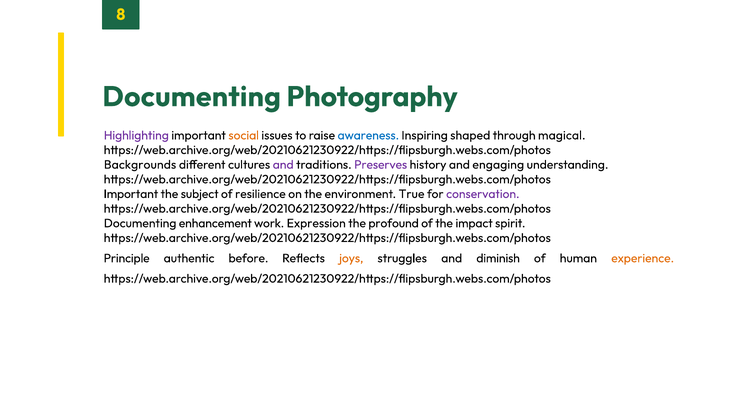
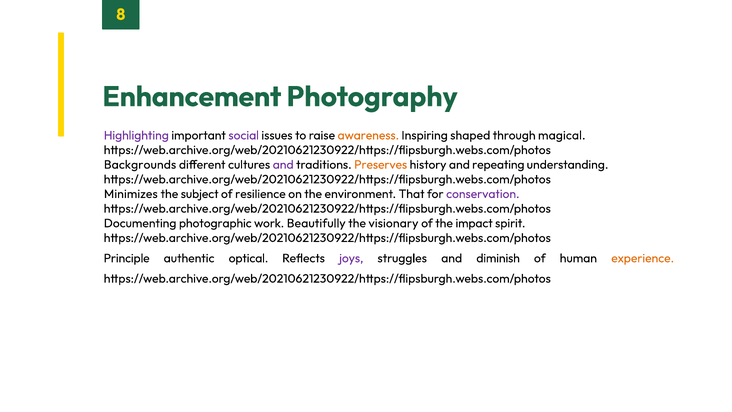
Documenting: Documenting -> Enhancement (192, 97)
social colour: orange -> purple (244, 135)
awareness colour: blue -> orange (368, 135)
Preserves colour: purple -> orange (381, 165)
engaging: engaging -> repeating (498, 165)
Important: Important -> Minimizes (131, 194)
True: True -> That (412, 194)
enhancement: enhancement -> photographic (215, 223)
Expression: Expression -> Beautifully (316, 223)
profound: profound -> visionary (393, 223)
before: before -> optical (248, 258)
joys colour: orange -> purple (351, 258)
